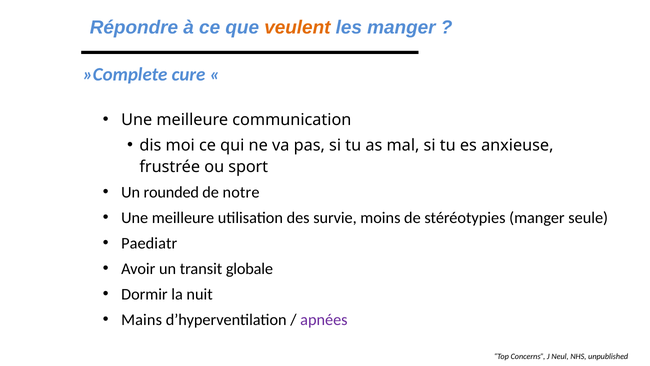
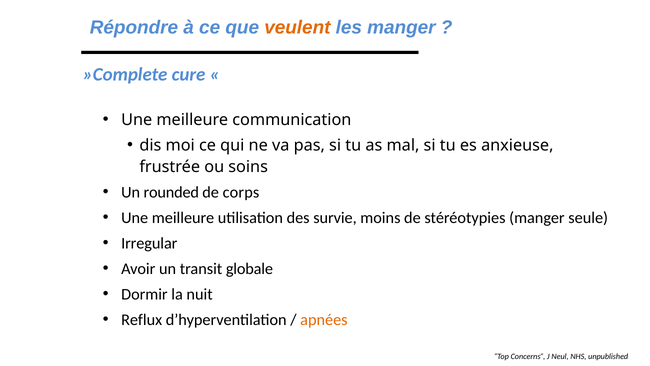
sport: sport -> soins (248, 166)
notre: notre -> corps (241, 192)
Paediatr: Paediatr -> Irregular (149, 243)
Mains: Mains -> Reflux (142, 320)
apnées colour: purple -> orange (324, 320)
